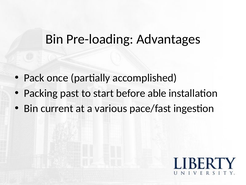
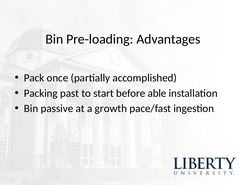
current: current -> passive (57, 108)
various: various -> growth (111, 108)
